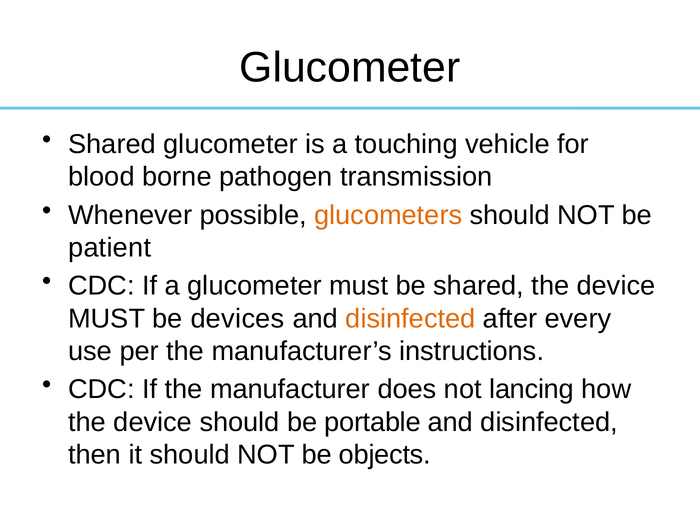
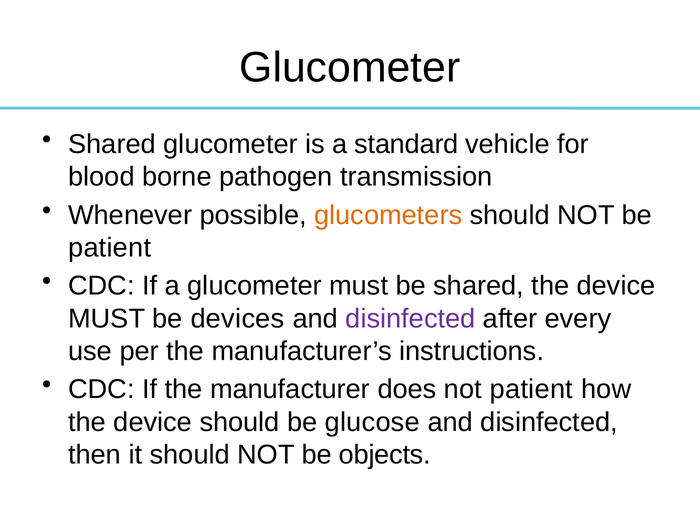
touching: touching -> standard (406, 144)
disinfected colour: orange -> purple (410, 319)
not lancing: lancing -> patient (531, 389)
portable: portable -> glucose (372, 422)
